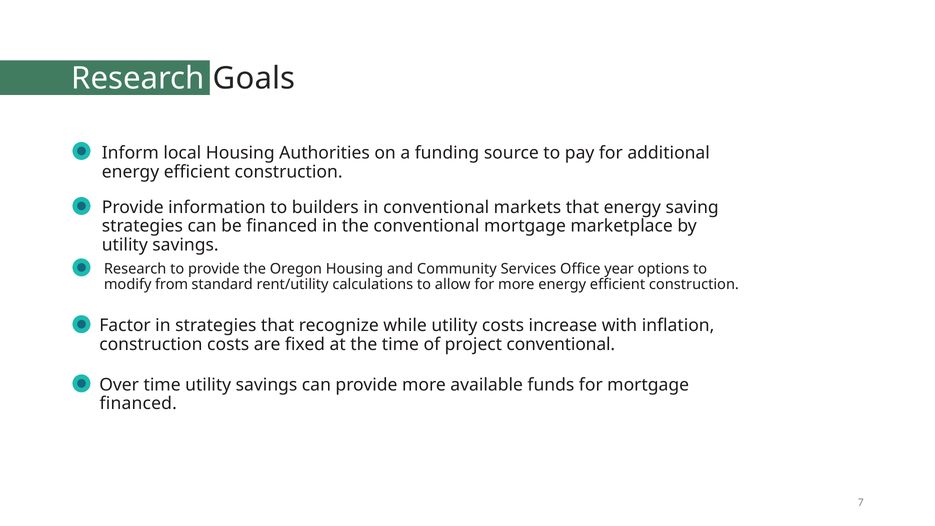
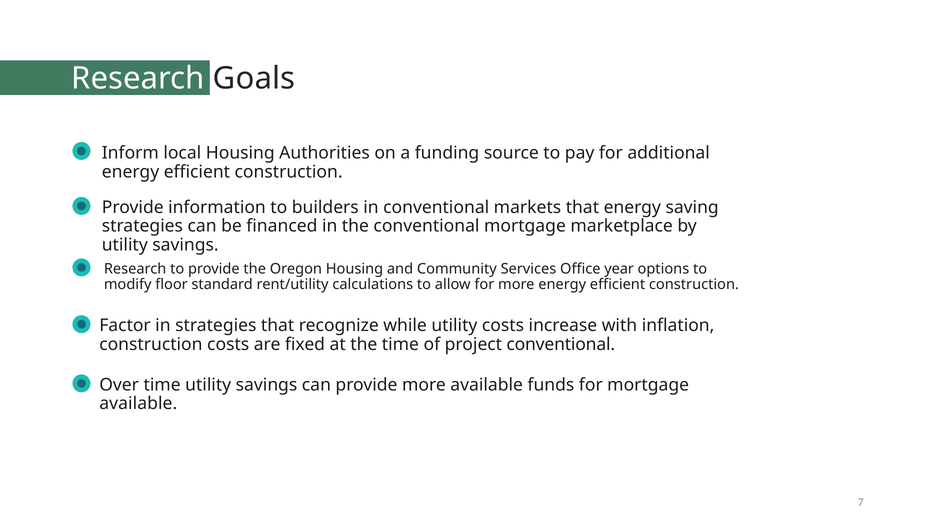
from: from -> floor (172, 285)
financed: financed -> available (138, 404)
